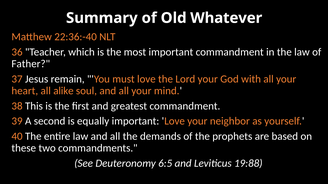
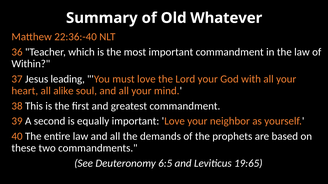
Father: Father -> Within (31, 64)
remain: remain -> leading (68, 79)
19:88: 19:88 -> 19:65 (248, 164)
